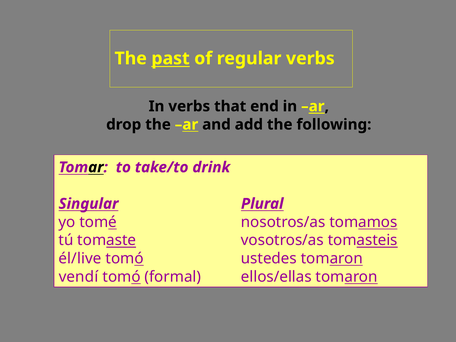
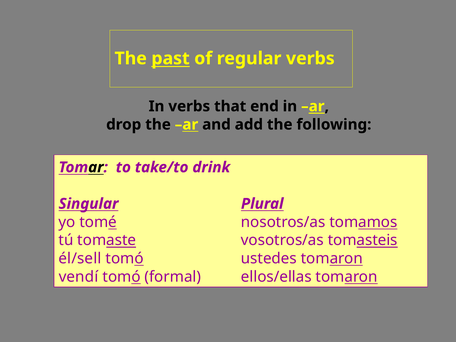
él/live: él/live -> él/sell (80, 258)
